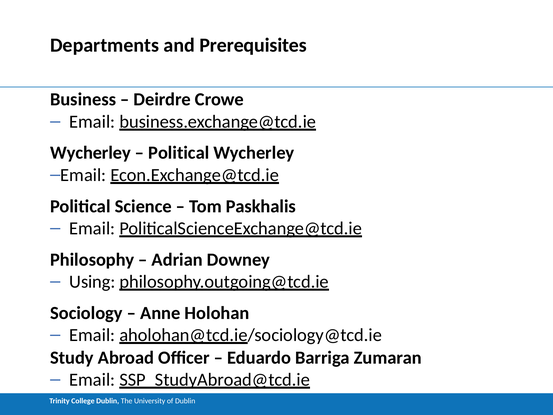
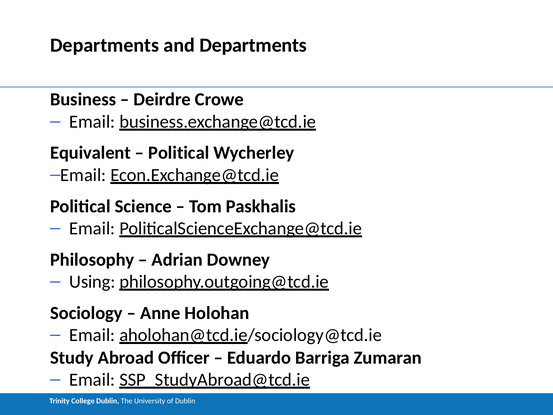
and Prerequisites: Prerequisites -> Departments (253, 45)
Wycherley: Wycherley -> Equivalent (90, 153)
